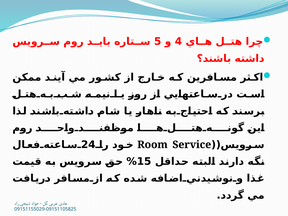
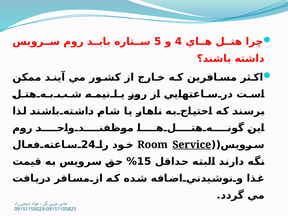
Service underline: none -> present (192, 145)
